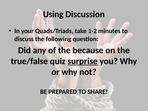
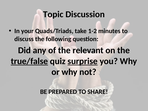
Using: Using -> Topic (53, 14)
because: because -> relevant (88, 50)
true/false underline: none -> present (29, 61)
